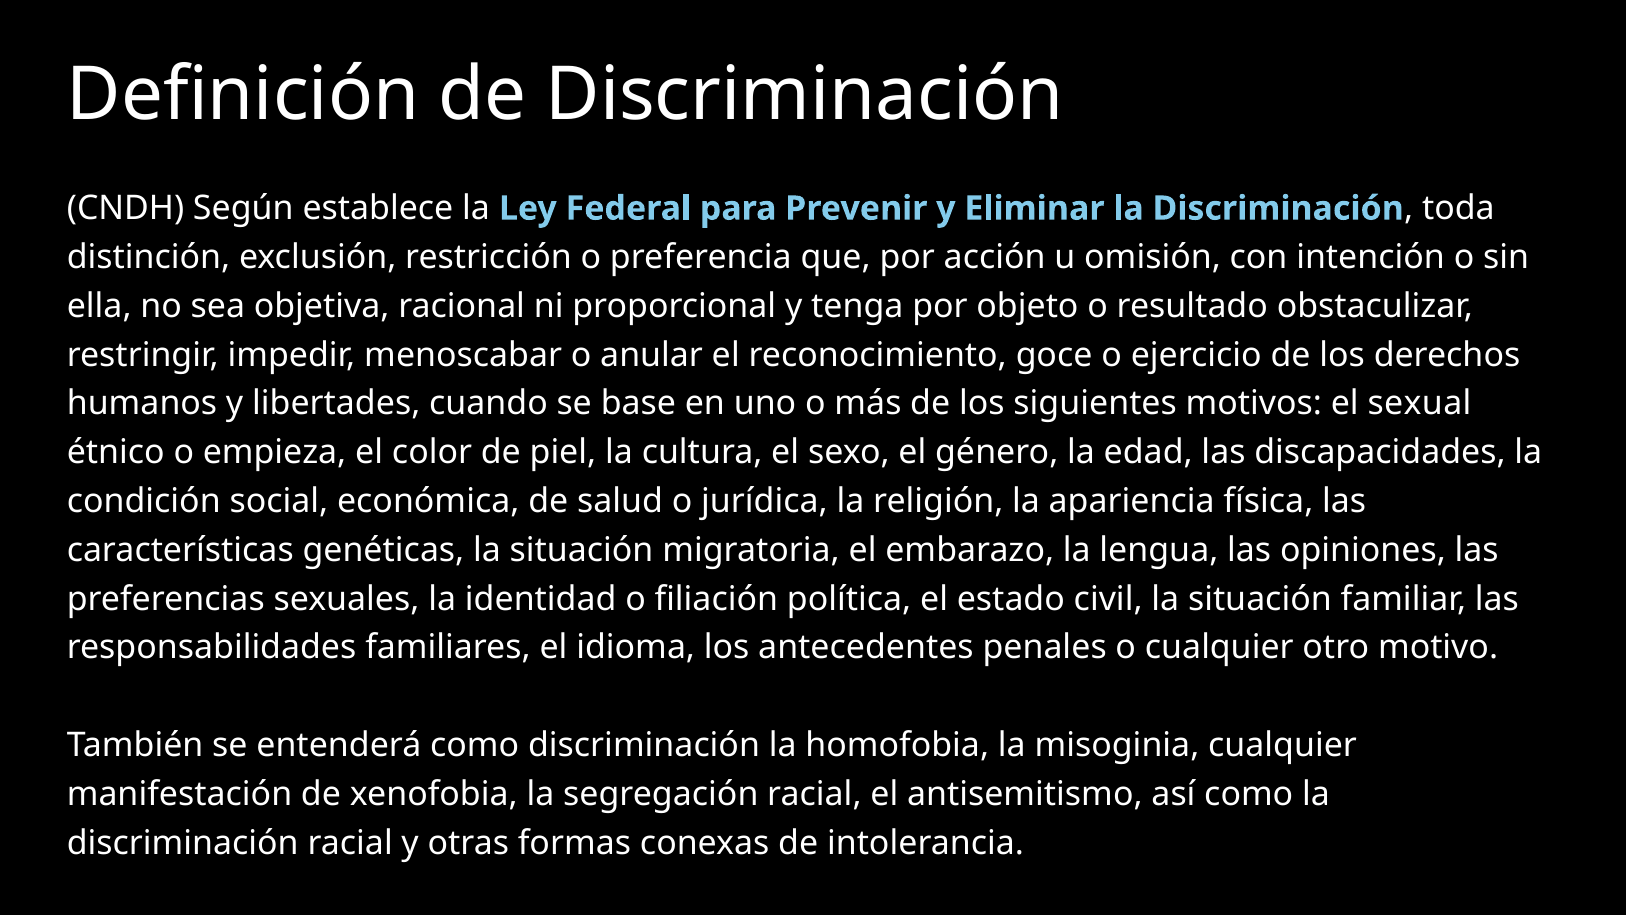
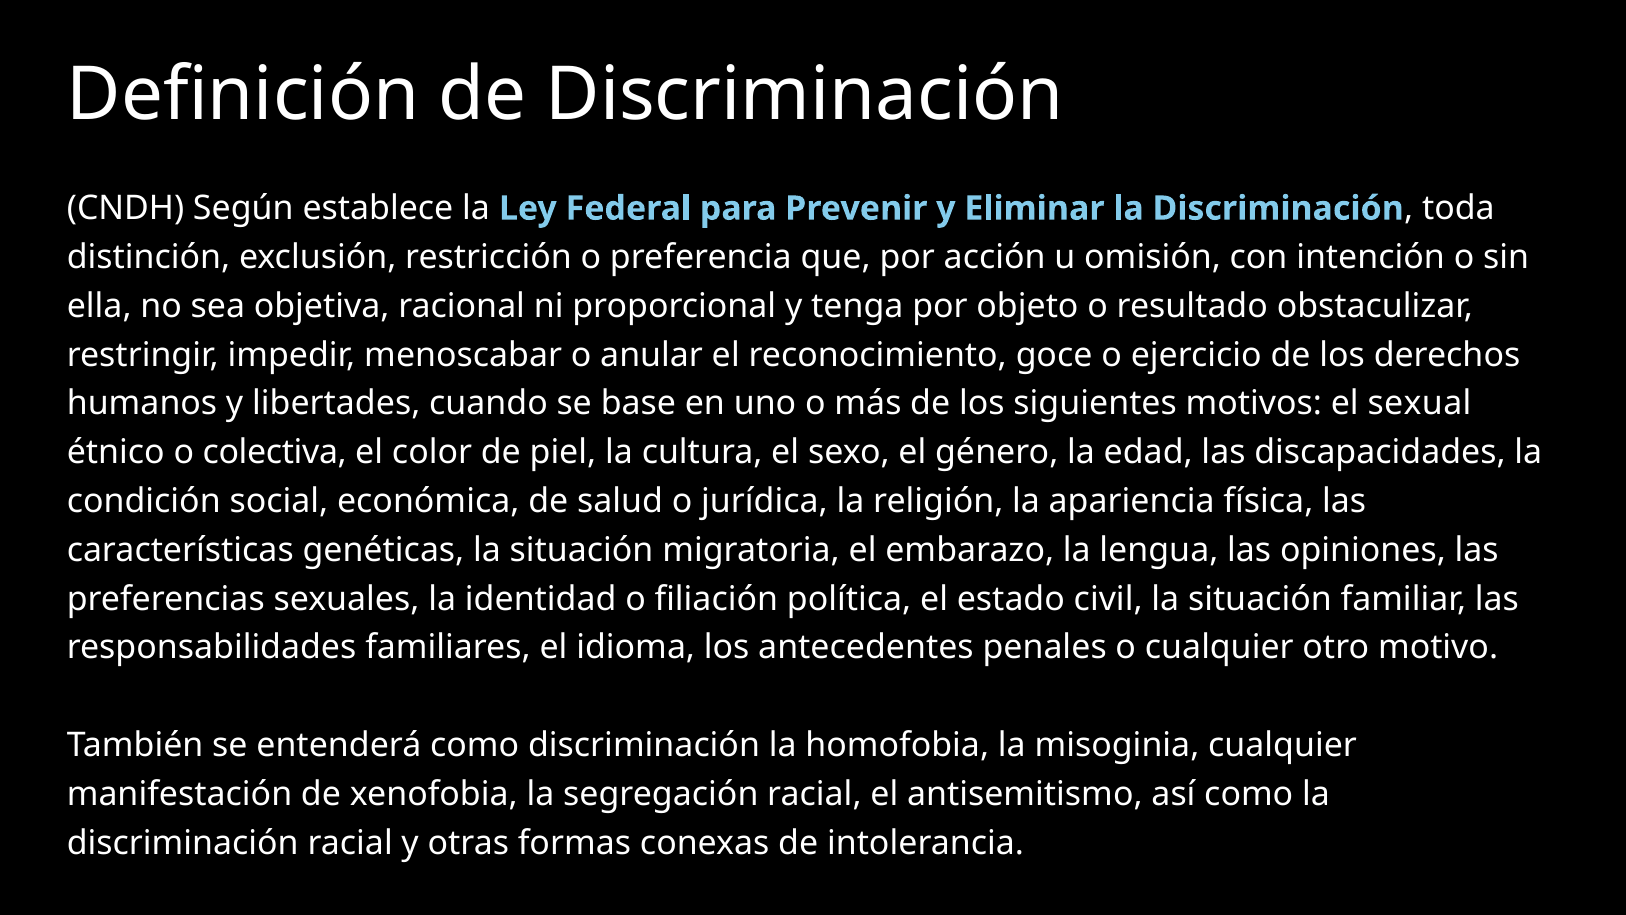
empieza: empieza -> colectiva (275, 452)
